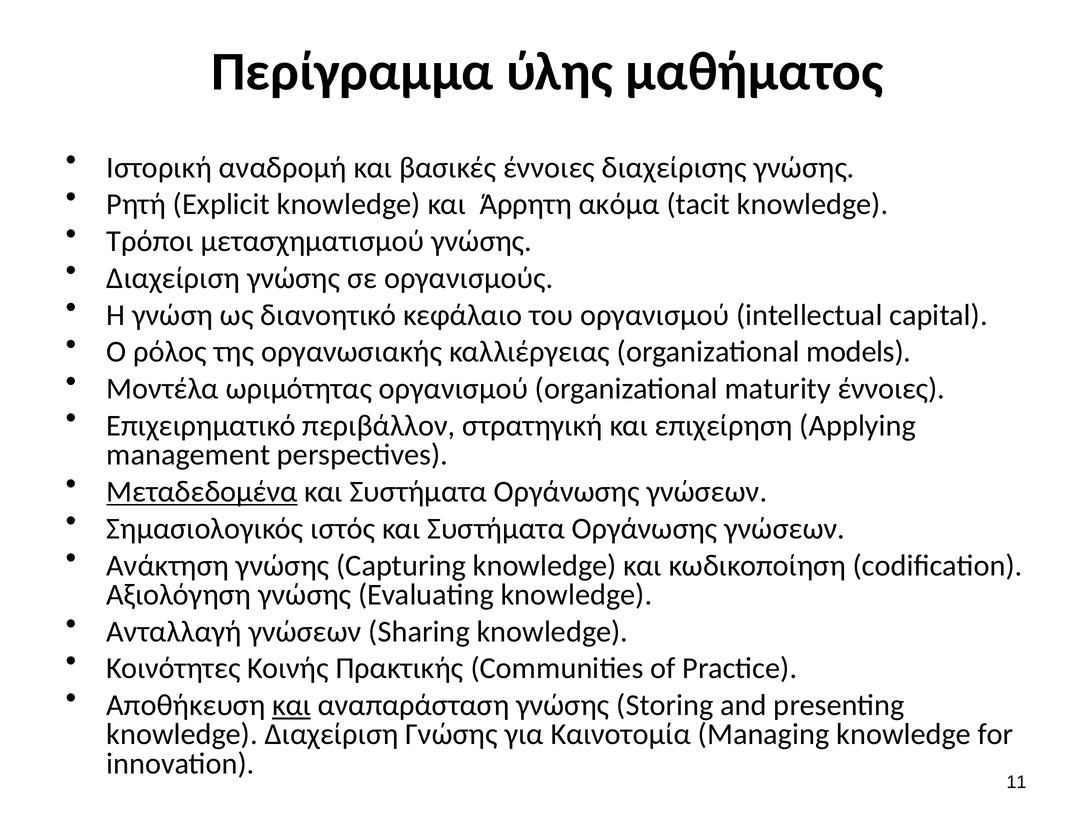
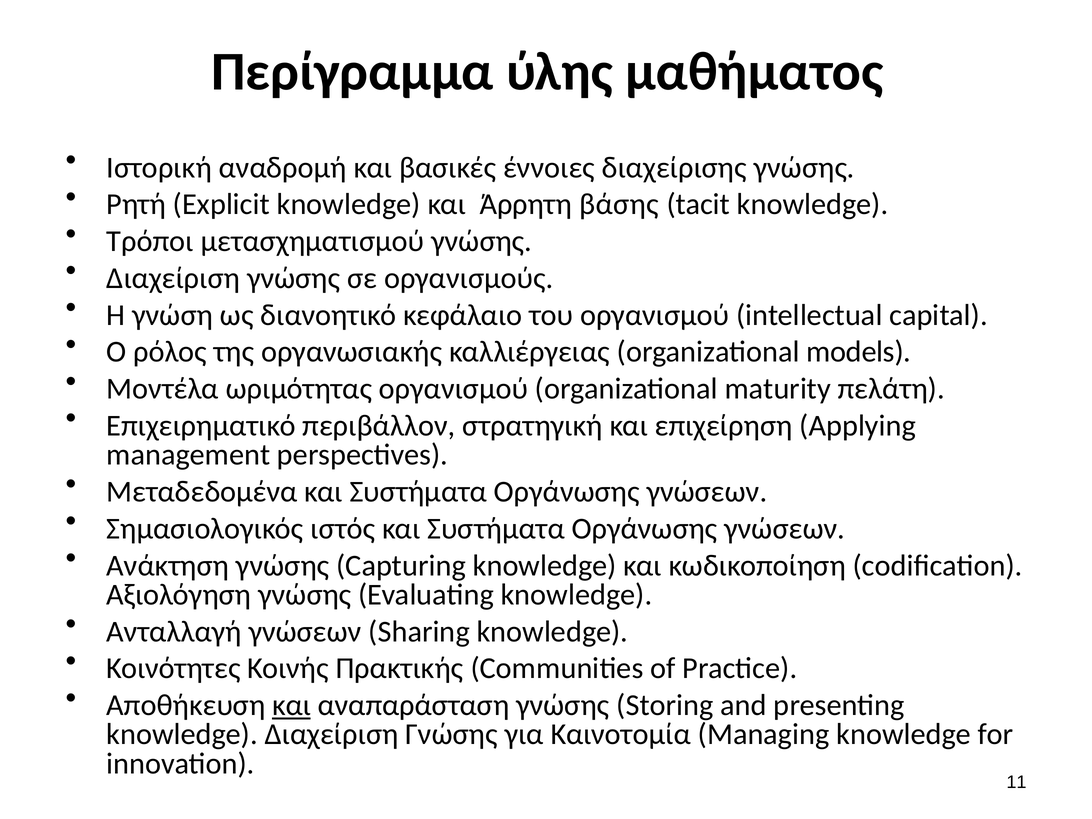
ακόμα: ακόμα -> βάσης (619, 204)
maturity έννοιες: έννοιες -> πελάτη (891, 389)
Μεταδεδομένα underline: present -> none (202, 492)
